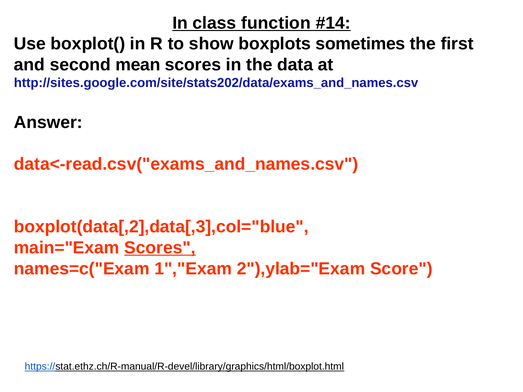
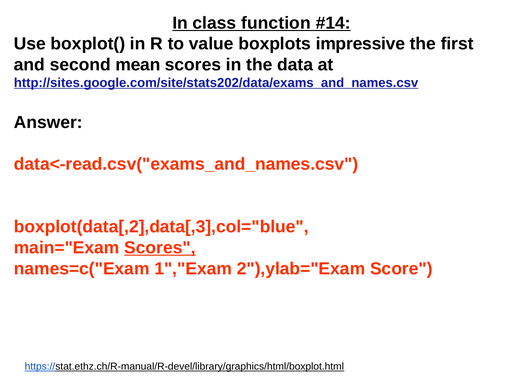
show: show -> value (211, 44)
sometimes: sometimes -> impressive (360, 44)
http://sites.google.com/site/stats202/data/exams_and_names.csv underline: none -> present (216, 83)
